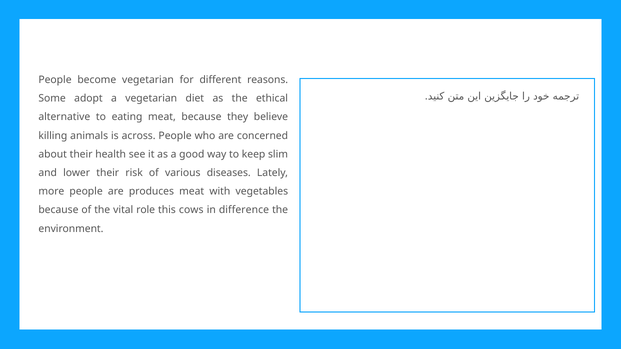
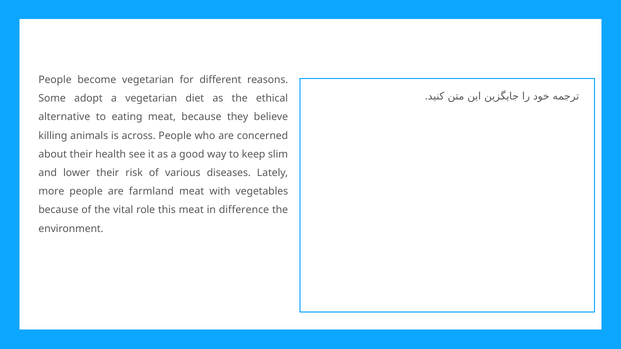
produces: produces -> farmland (151, 192)
this cows: cows -> meat (191, 210)
